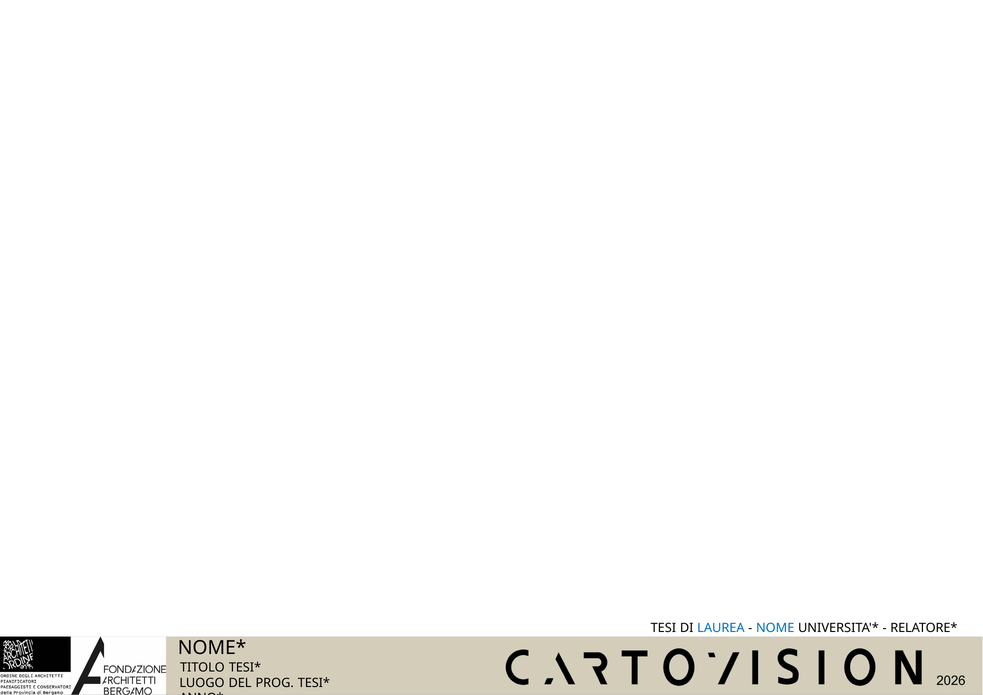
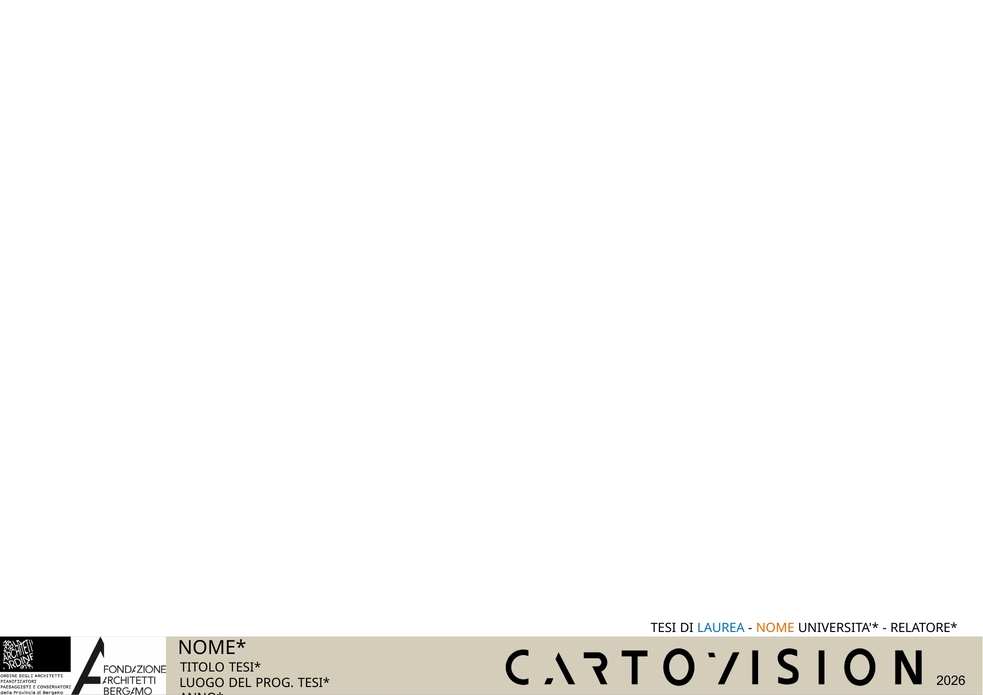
NOME colour: blue -> orange (775, 628)
